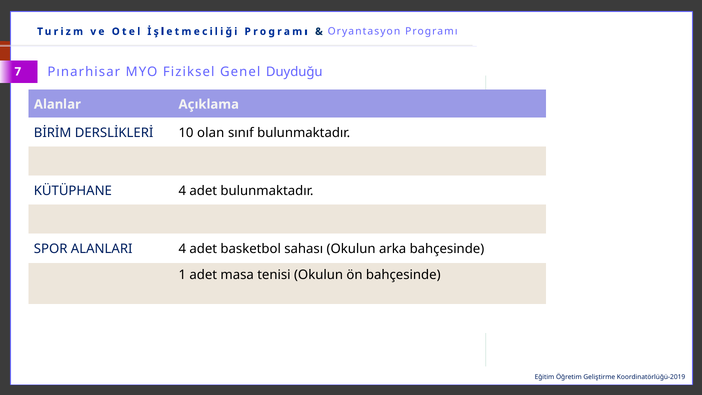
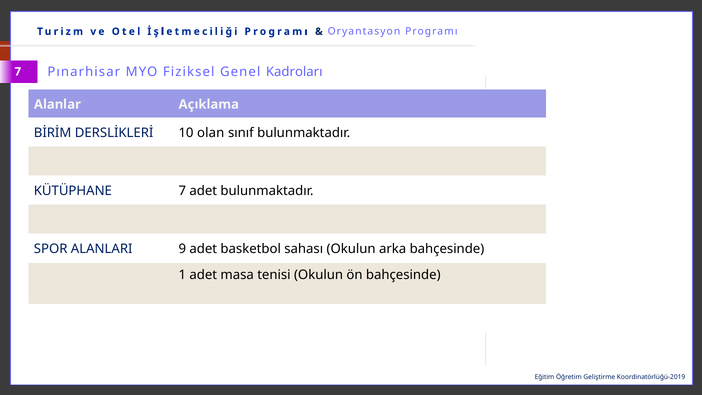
Duyduğu: Duyduğu -> Kadroları (294, 72)
KÜTÜPHANE 4: 4 -> 7 (182, 191)
ALANLARI 4: 4 -> 9 (182, 249)
